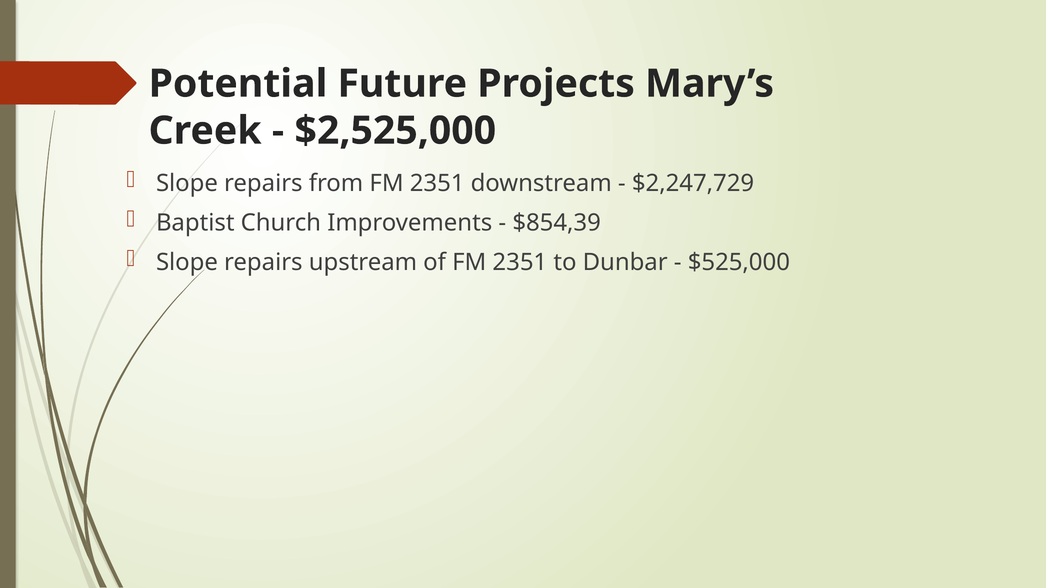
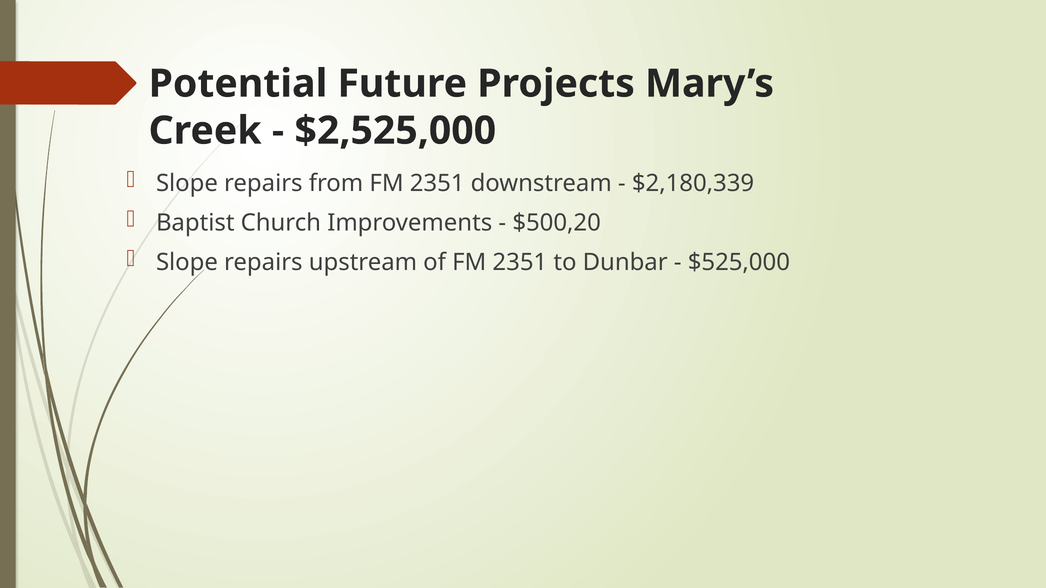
$2,247,729: $2,247,729 -> $2,180,339 (693, 183)
$854,39: $854,39 -> $500,20 (557, 223)
